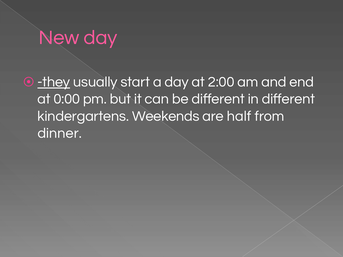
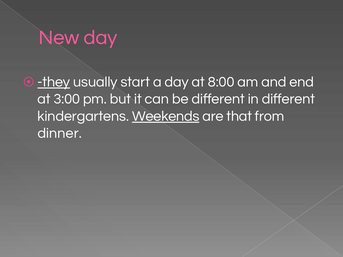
2:00: 2:00 -> 8:00 (221, 82)
0:00: 0:00 -> 3:00 (67, 99)
Weekends underline: none -> present (166, 116)
half: half -> that (239, 116)
